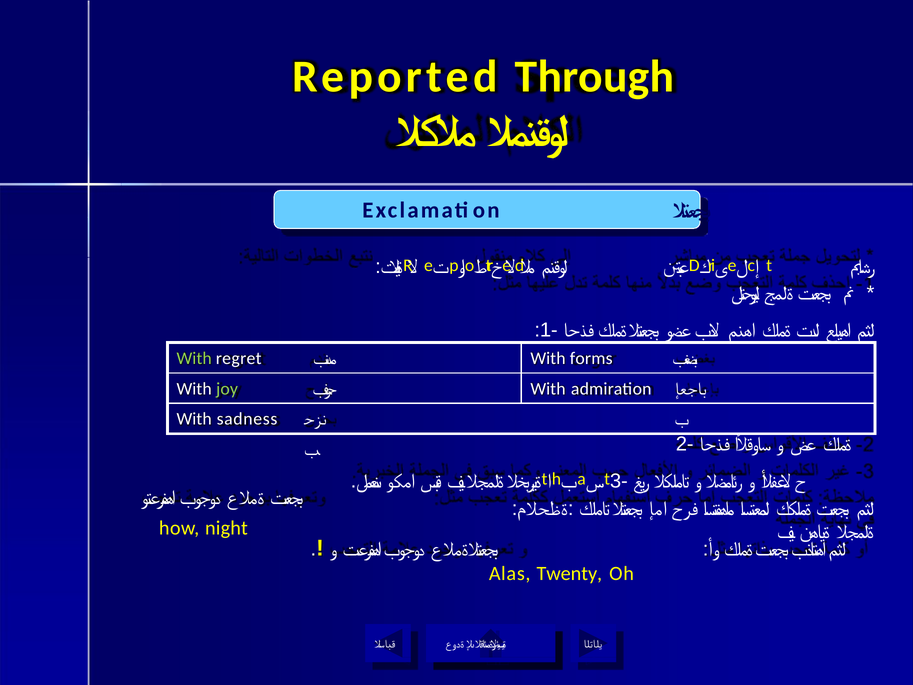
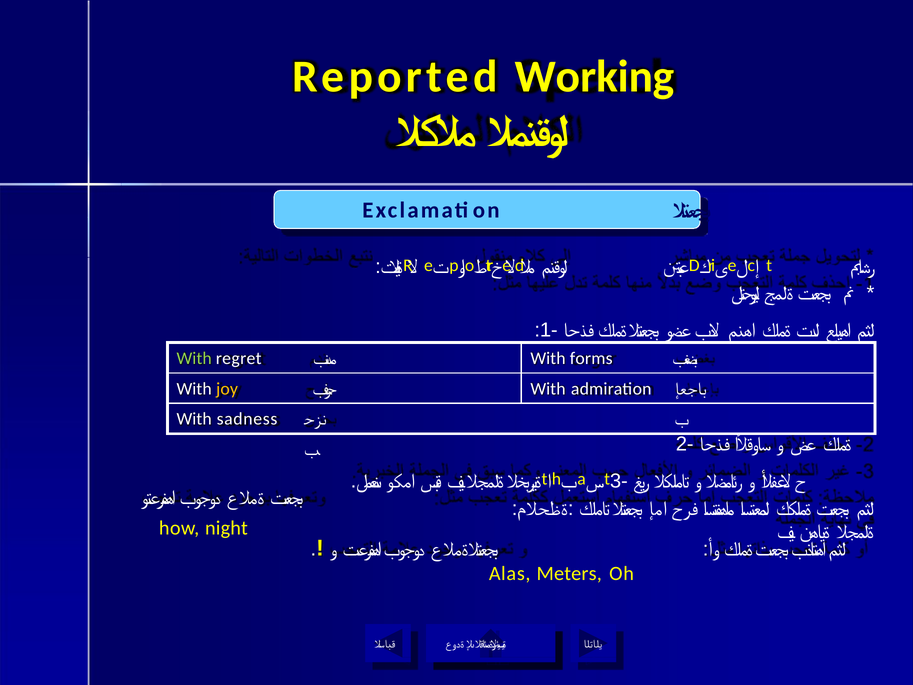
Through: Through -> Working (595, 76)
joy colour: light green -> yellow (227, 389)
Twenty: Twenty -> Meters (569, 574)
